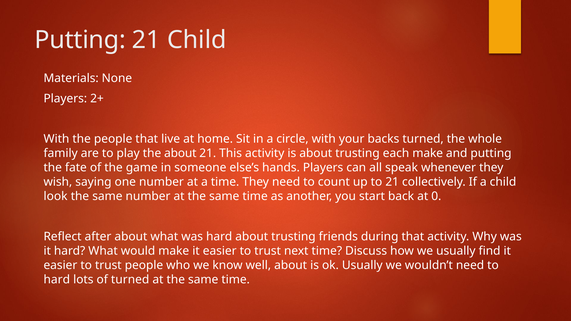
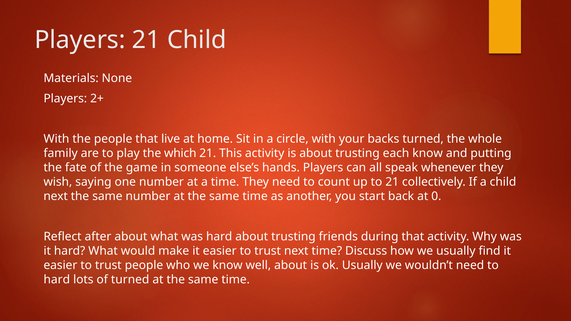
Putting: Putting -> Players (80, 40)
the about: about -> which (180, 153)
each make: make -> know (428, 153)
look: look -> next (56, 196)
